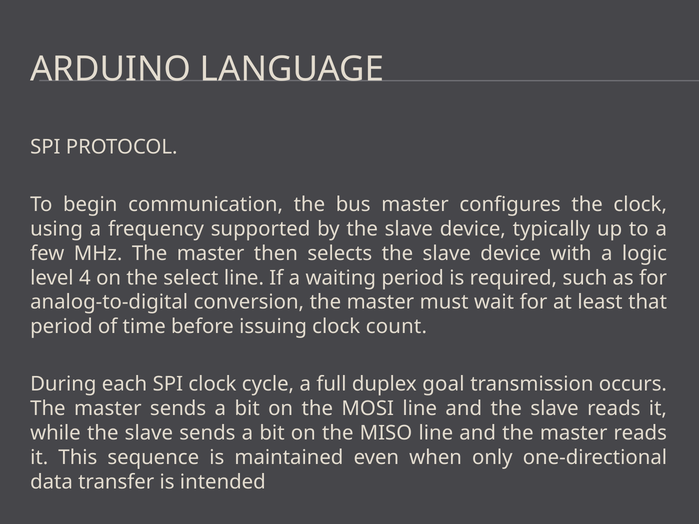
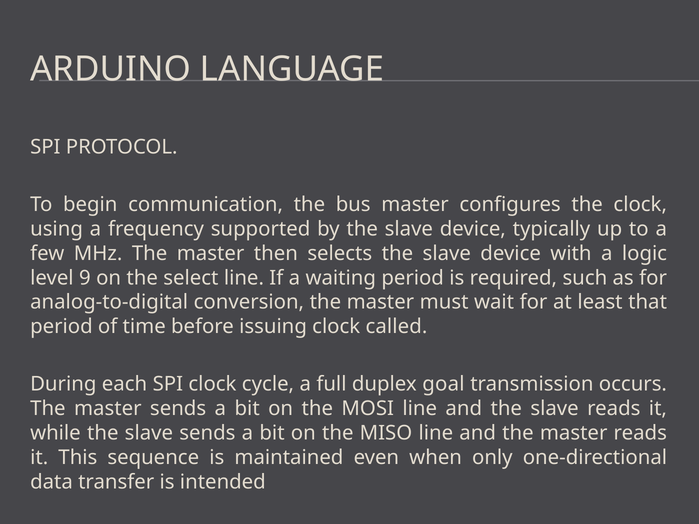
4: 4 -> 9 (85, 278)
count: count -> called (396, 327)
